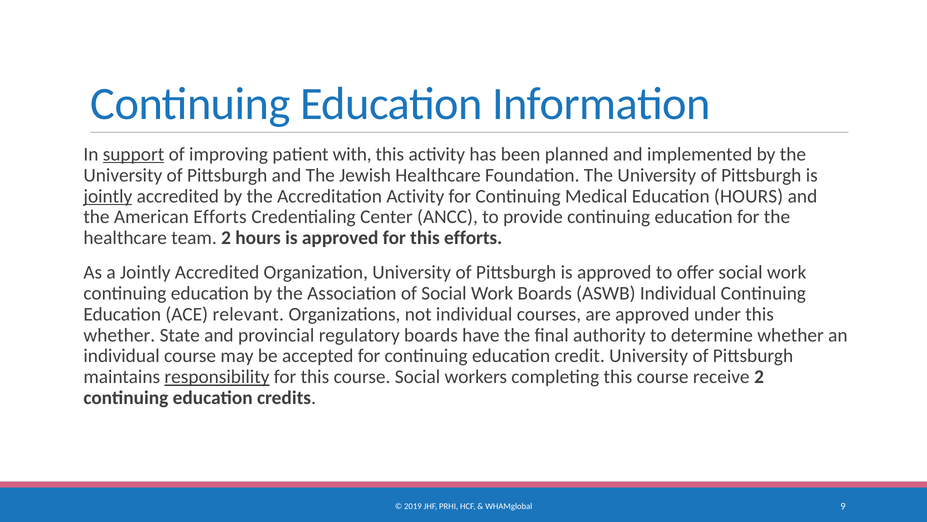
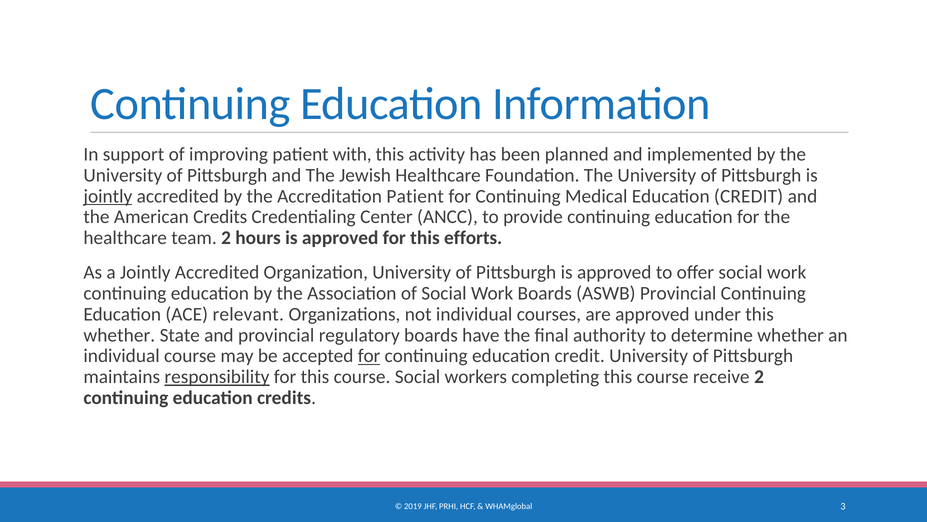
support underline: present -> none (133, 154)
Accreditation Activity: Activity -> Patient (415, 196)
Medical Education HOURS: HOURS -> CREDIT (749, 196)
American Efforts: Efforts -> Credits (220, 217)
ASWB Individual: Individual -> Provincial (678, 293)
for underline: none -> present (369, 356)
9: 9 -> 3 (843, 506)
